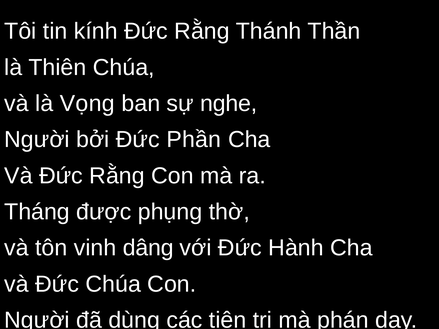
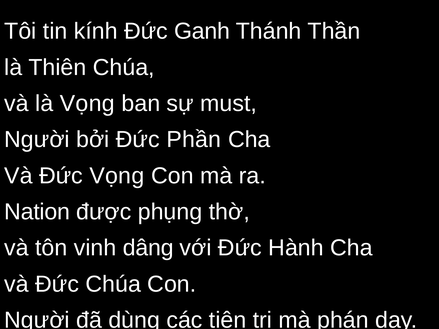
kính Ðức Rằng: Rằng -> Ganh (202, 31)
nghe: nghe -> must (229, 104)
Và Ðức Rằng: Rằng -> Vọng (117, 176)
Tháng: Tháng -> Nation (37, 212)
